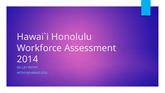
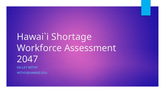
Honolulu: Honolulu -> Shortage (72, 37)
2014: 2014 -> 2047 (27, 59)
